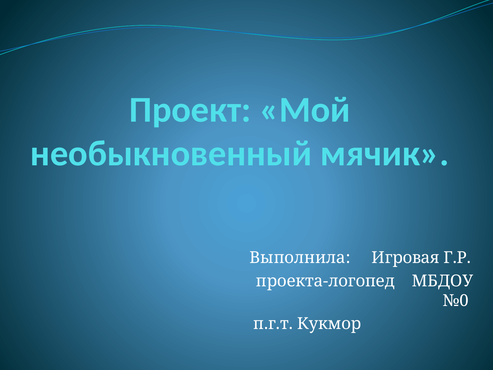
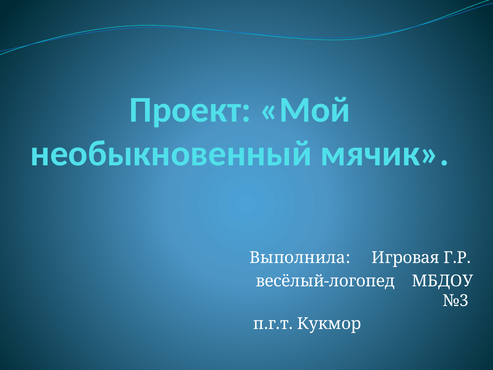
проекта-логопед: проекта-логопед -> весёлый-логопед (326, 281)
№0: №0 -> №3 (456, 301)
